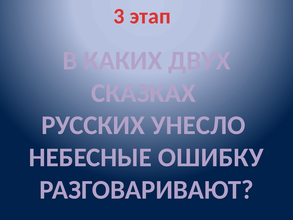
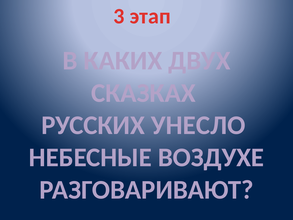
ОШИБКУ: ОШИБКУ -> ВОЗДУХЕ (211, 157)
